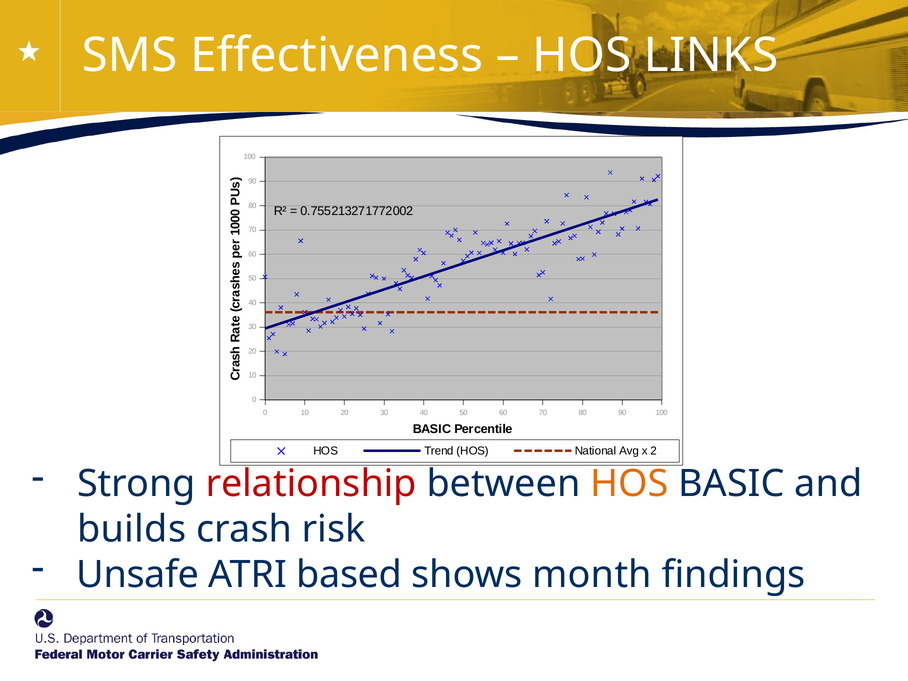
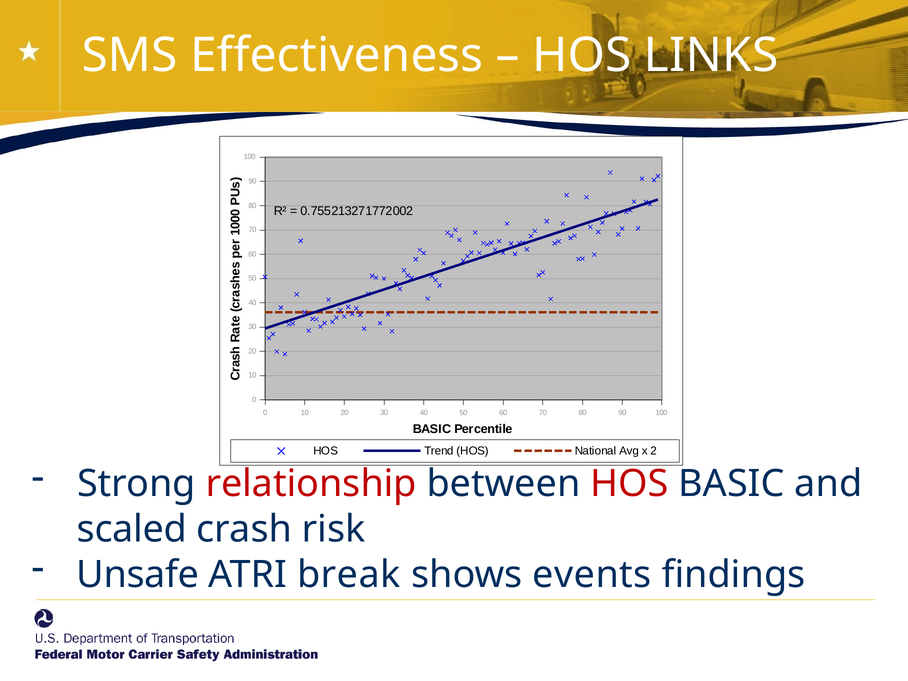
HOS colour: orange -> red (629, 484)
builds: builds -> scaled (132, 529)
based: based -> break (349, 575)
month: month -> events (592, 575)
